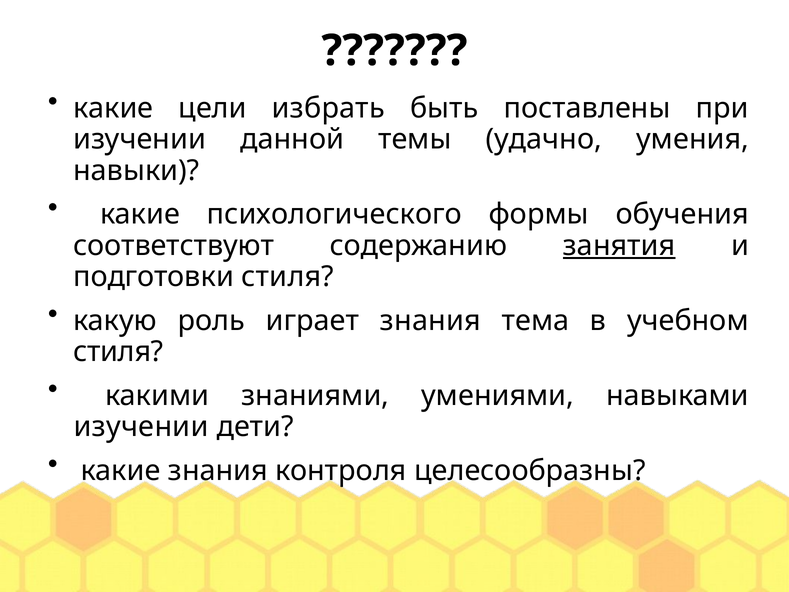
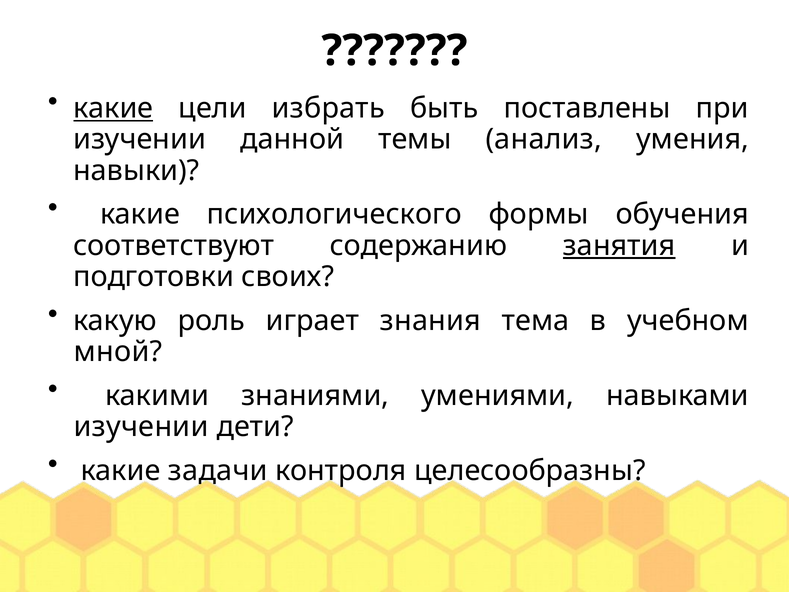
какие underline: none -> present (113, 108)
удачно: удачно -> анализ (544, 139)
подготовки стиля: стиля -> своих (288, 277)
стиля: стиля -> мной (118, 351)
какие знания: знания -> задачи (218, 470)
